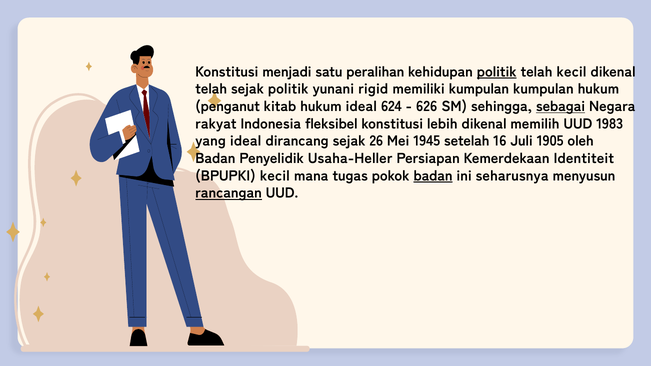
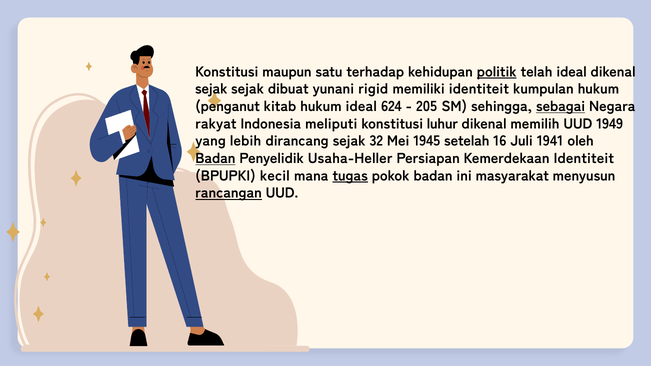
menjadi: menjadi -> maupun (287, 72)
peralihan: peralihan -> terhadap (375, 72)
telah kecil: kecil -> ideal (572, 72)
telah: telah -> sejak (211, 89)
sejak politik: politik -> dibuat (288, 89)
memiliki kumpulan: kumpulan -> identiteit (479, 89)
626: 626 -> 205 (427, 107)
fleksibel: fleksibel -> meliputi (331, 124)
lebih: lebih -> luhur (442, 124)
1983: 1983 -> 1949 (610, 124)
yang ideal: ideal -> lebih (246, 141)
26: 26 -> 32 (376, 141)
1905: 1905 -> 1941 (550, 141)
Badan underline: none -> present (215, 159)
tugas underline: none -> present (350, 176)
badan underline: present -> none (433, 176)
seharusnya: seharusnya -> masyarakat (512, 176)
